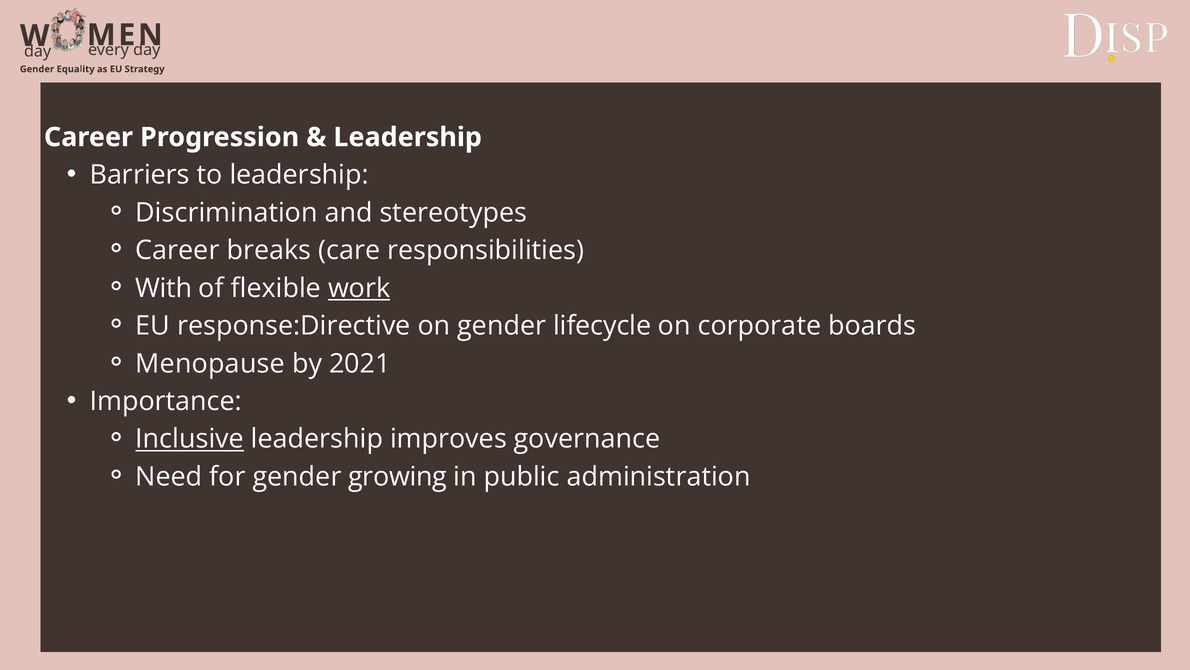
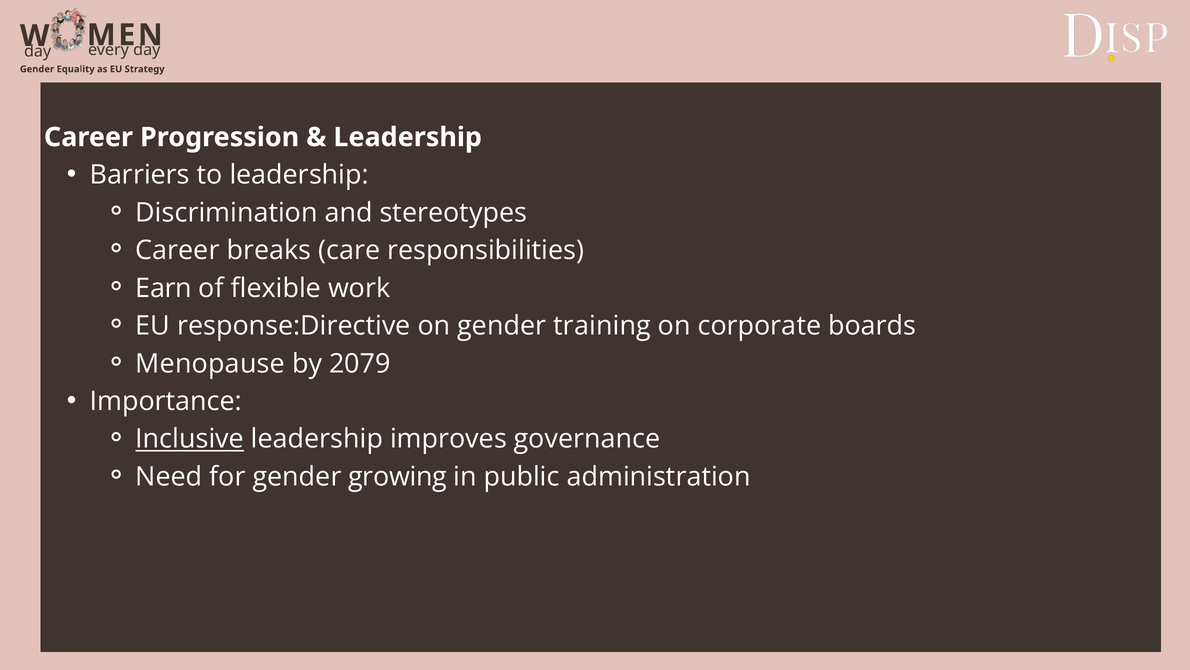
With: With -> Earn (164, 288)
work underline: present -> none (359, 288)
lifecycle: lifecycle -> training (602, 326)
2021: 2021 -> 2079 (360, 363)
